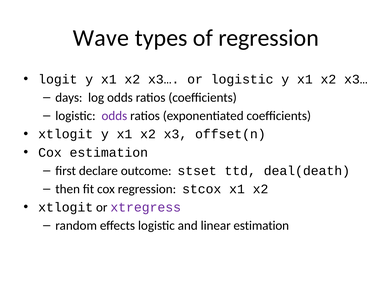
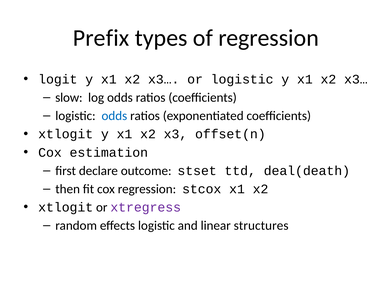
Wave: Wave -> Prefix (101, 38)
days: days -> slow (69, 98)
odds colour: purple -> blue (114, 116)
linear estimation: estimation -> structures (261, 226)
